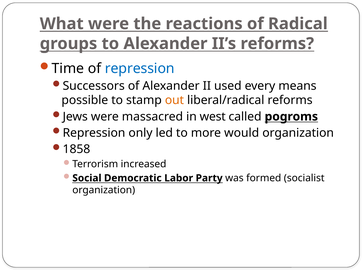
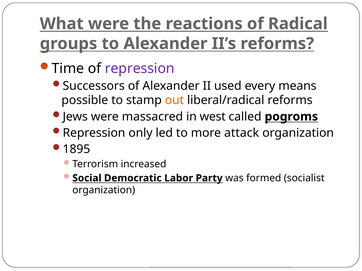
repression colour: blue -> purple (140, 69)
would: would -> attack (242, 133)
1858: 1858 -> 1895 (76, 149)
